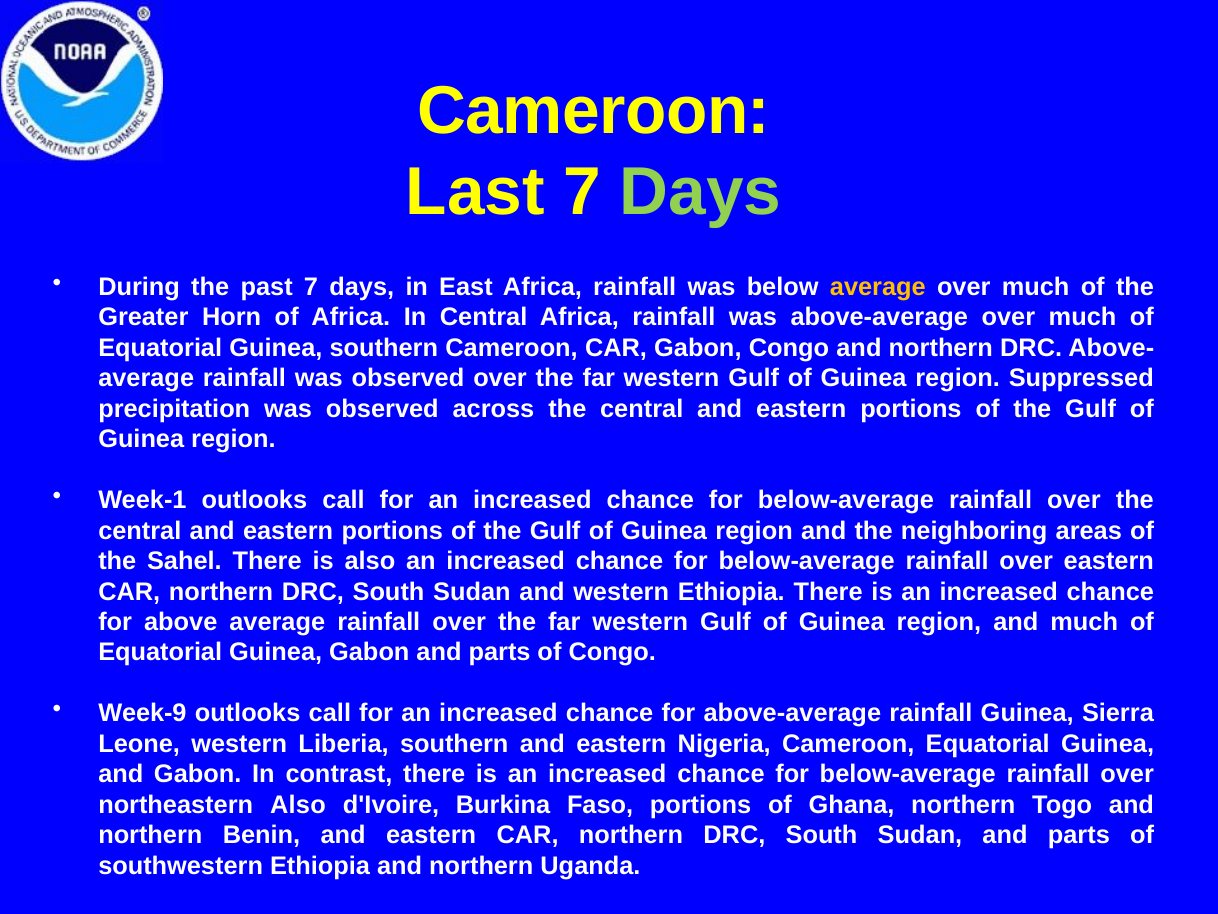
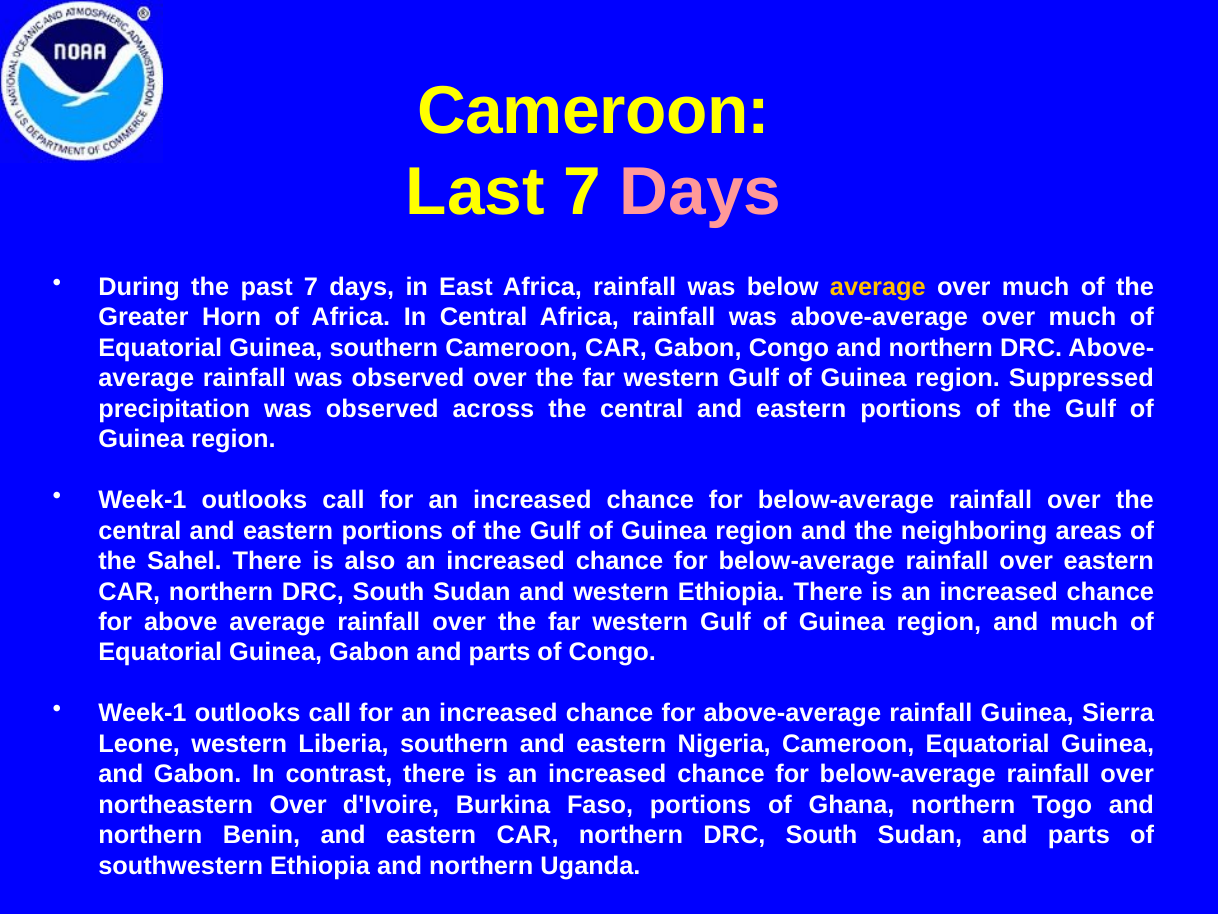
Days colour: light green -> pink (701, 192)
Week-9: Week-9 -> Week-1 (142, 713)
northeastern Also: Also -> Over (298, 804)
